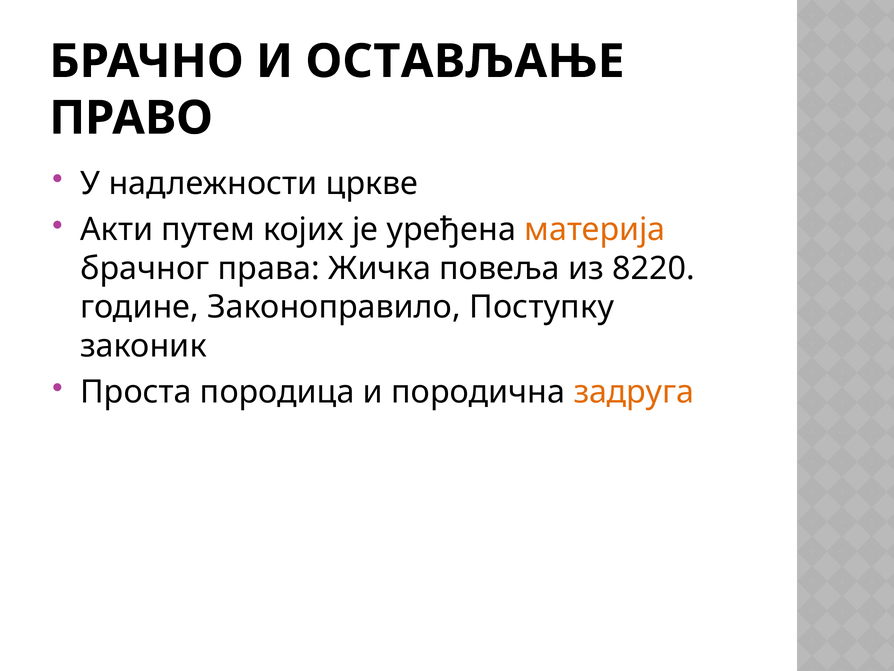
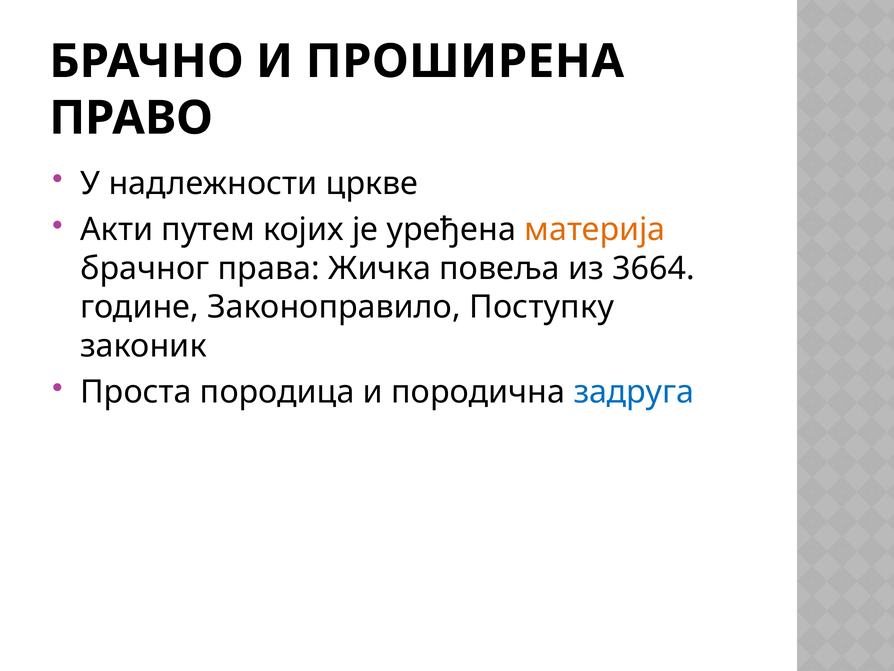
ОСТАВЉАЊЕ: ОСТАВЉАЊЕ -> ПРОШИРЕНА (465, 61)
8220: 8220 -> 3664 (654, 268)
задруга colour: orange -> blue (634, 392)
